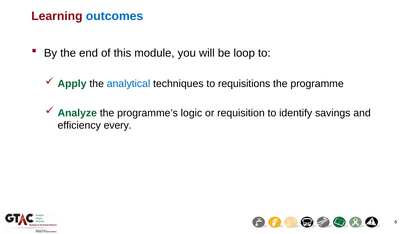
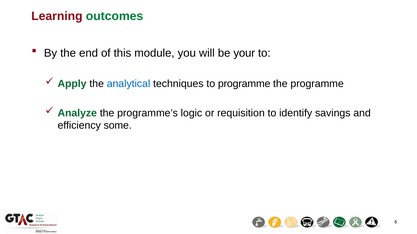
outcomes colour: blue -> green (115, 16)
loop: loop -> your (244, 53)
to requisitions: requisitions -> programme (244, 84)
every: every -> some (118, 126)
